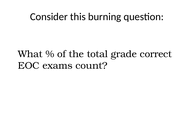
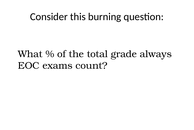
correct: correct -> always (156, 54)
